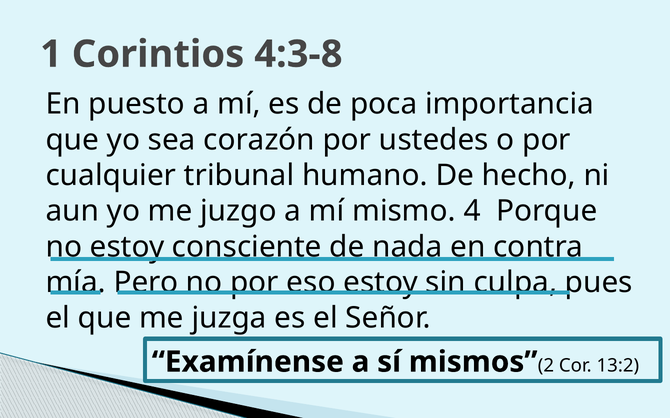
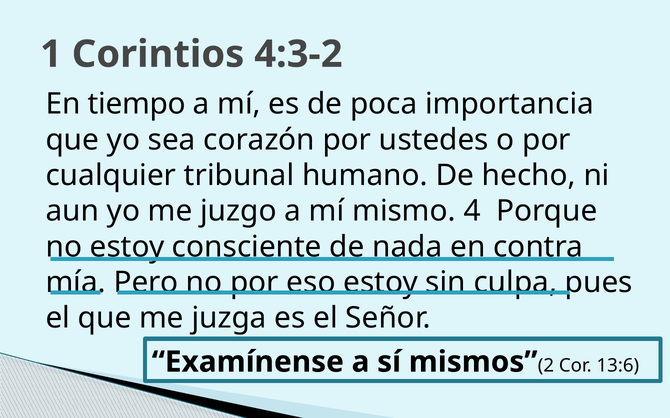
4:3-8: 4:3-8 -> 4:3-2 (298, 54)
puesto: puesto -> tiempo (137, 104)
13:2: 13:2 -> 13:6 (618, 366)
